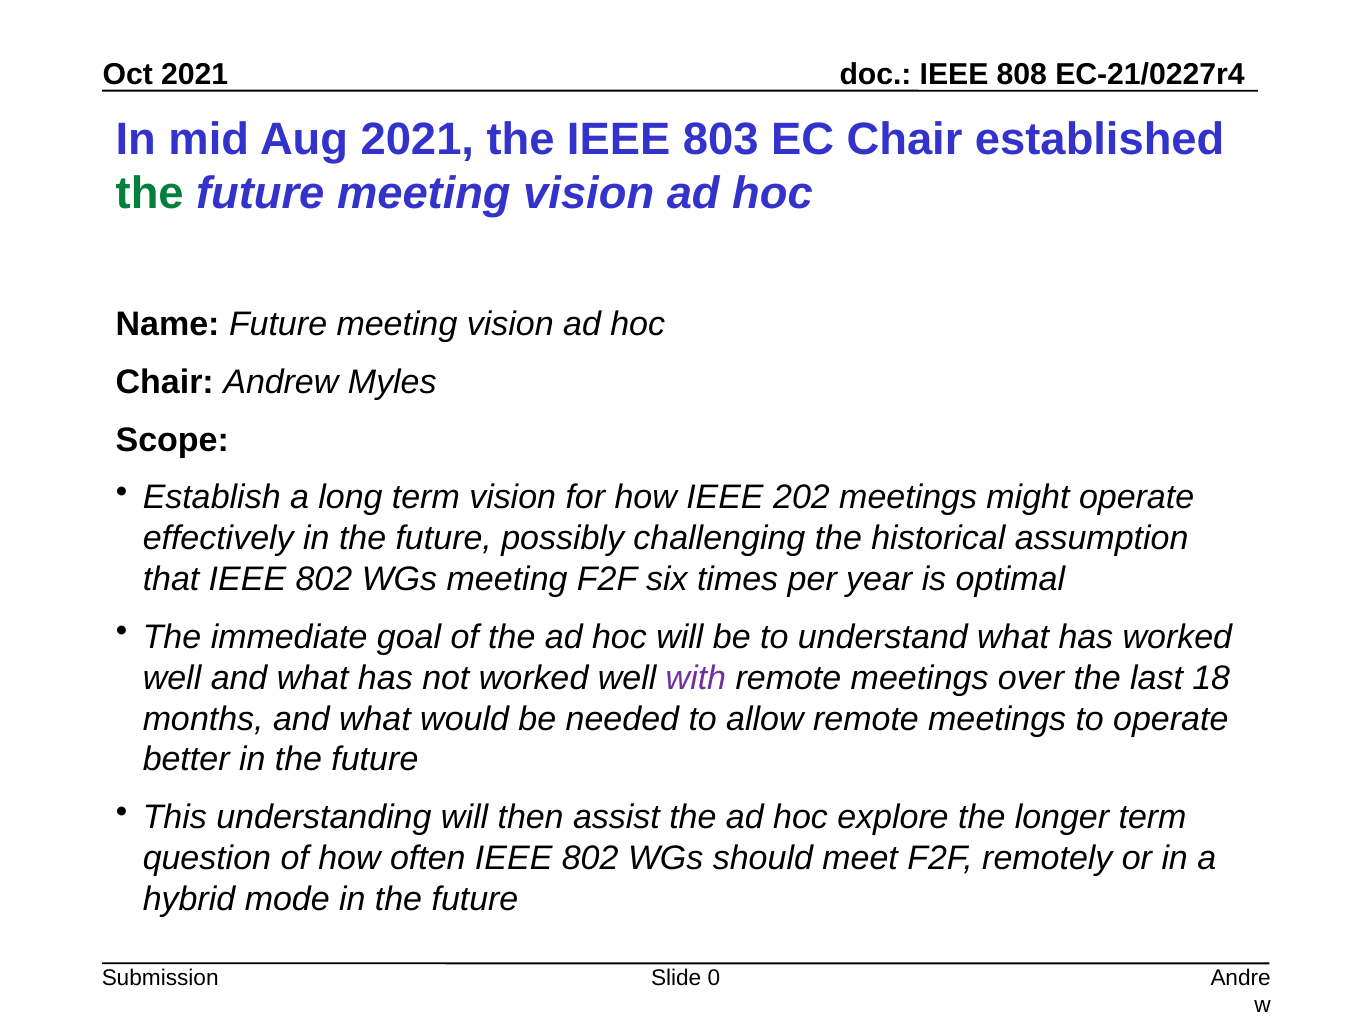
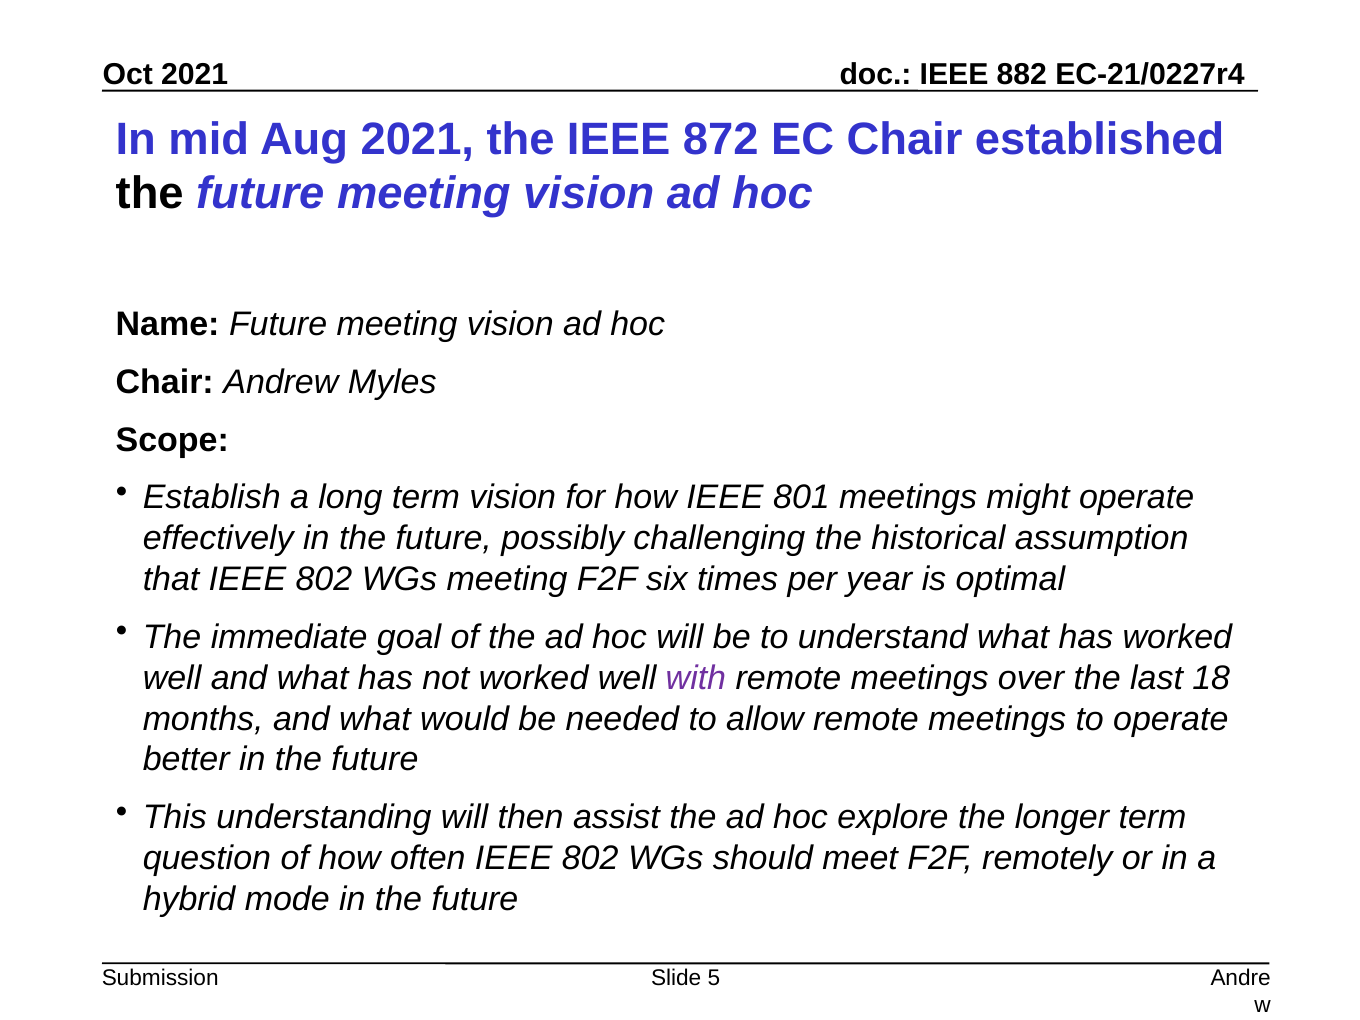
808: 808 -> 882 (1022, 75)
803: 803 -> 872 (721, 139)
the colour: green -> black (150, 194)
202: 202 -> 801 (802, 498)
0: 0 -> 5 (714, 978)
